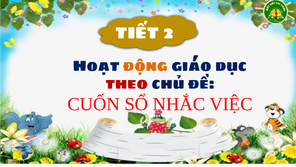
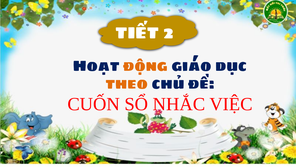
theo colour: red -> orange (127, 84)
